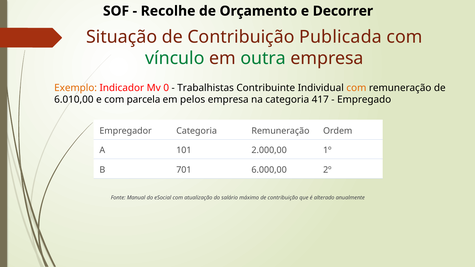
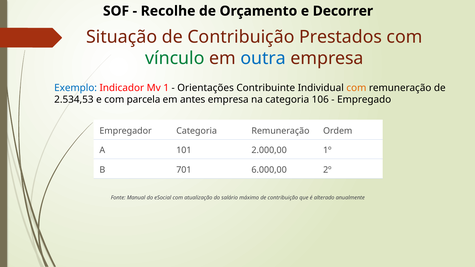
Publicada: Publicada -> Prestados (341, 37)
outra colour: green -> blue (263, 58)
Exemplo colour: orange -> blue (76, 88)
0: 0 -> 1 (166, 88)
Trabalhistas: Trabalhistas -> Orientações (206, 88)
6.010,00: 6.010,00 -> 2.534,53 (74, 100)
pelos: pelos -> antes (193, 100)
417: 417 -> 106 (320, 100)
